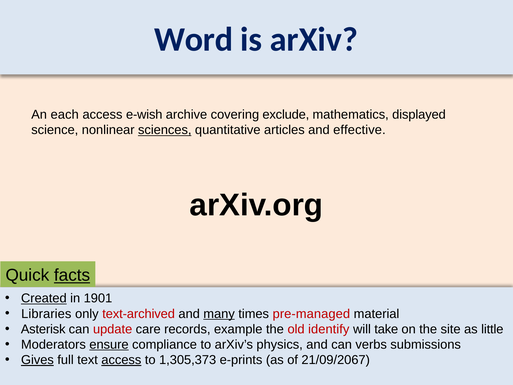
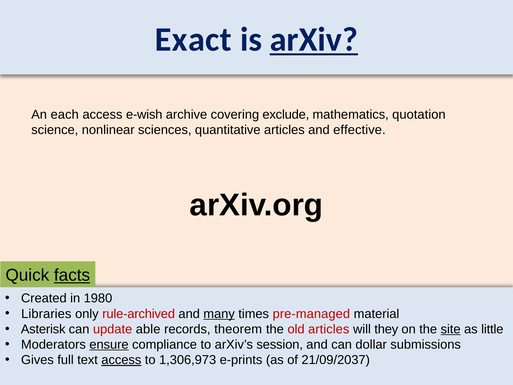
Word: Word -> Exact (193, 40)
arXiv underline: none -> present (314, 40)
displayed: displayed -> quotation (419, 115)
sciences underline: present -> none (165, 130)
Created underline: present -> none (44, 298)
1901: 1901 -> 1980 (98, 298)
text-archived: text-archived -> rule-archived (139, 314)
care: care -> able (148, 329)
example: example -> theorem (238, 329)
old identify: identify -> articles (329, 329)
take: take -> they (386, 329)
site underline: none -> present (451, 329)
physics: physics -> session (280, 344)
verbs: verbs -> dollar (371, 344)
Gives underline: present -> none (37, 360)
1,305,373: 1,305,373 -> 1,306,973 (188, 360)
21/09/2067: 21/09/2067 -> 21/09/2037 (336, 360)
